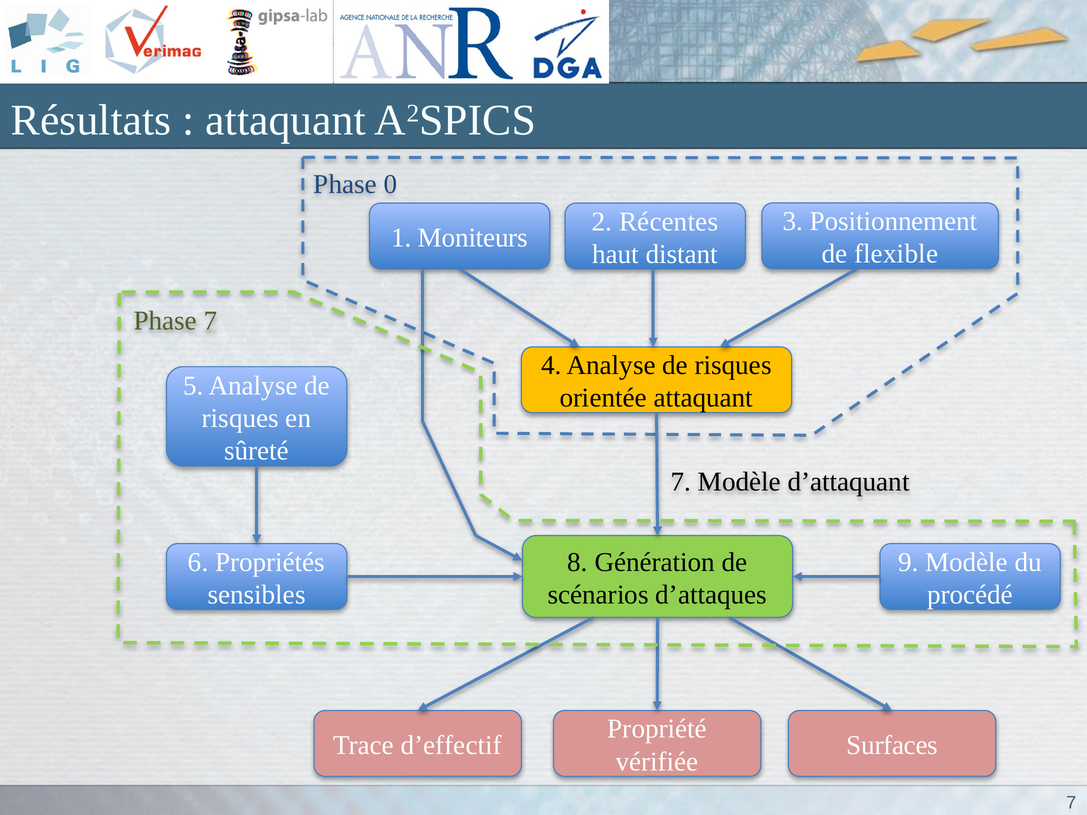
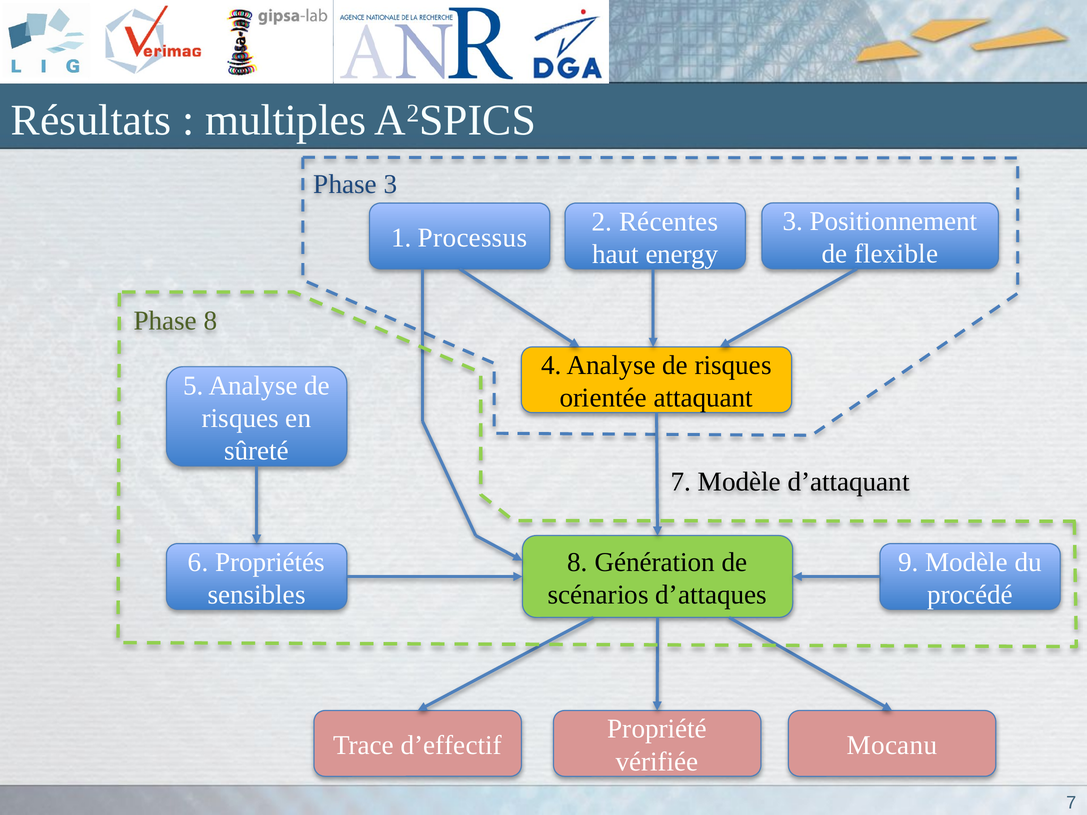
attaquant: attaquant -> multiples (286, 120)
Phase 0: 0 -> 3 (390, 184)
Moniteurs: Moniteurs -> Processus (473, 238)
distant: distant -> energy (682, 254)
Phase 7: 7 -> 8 (210, 321)
Surfaces: Surfaces -> Mocanu (892, 746)
